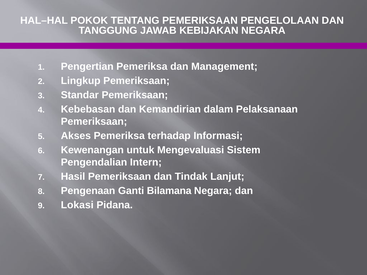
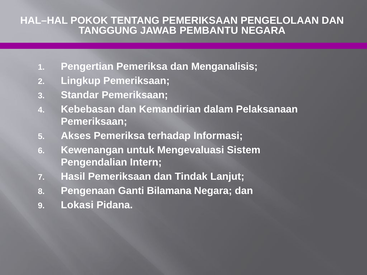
KEBIJAKAN: KEBIJAKAN -> PEMBANTU (209, 30)
Management: Management -> Menganalisis (224, 67)
